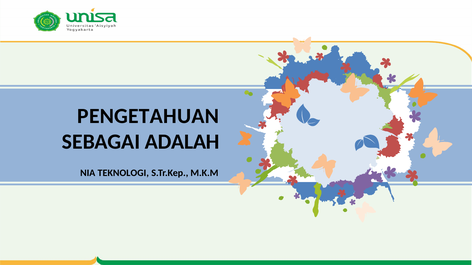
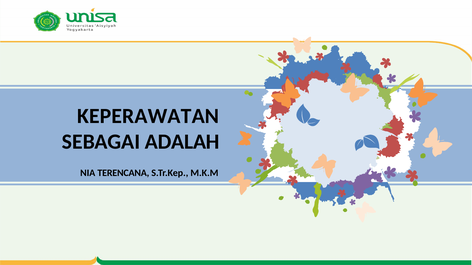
PENGETAHUAN: PENGETAHUAN -> KEPERAWATAN (148, 116)
TEKNOLOGI: TEKNOLOGI -> TERENCANA (123, 173)
